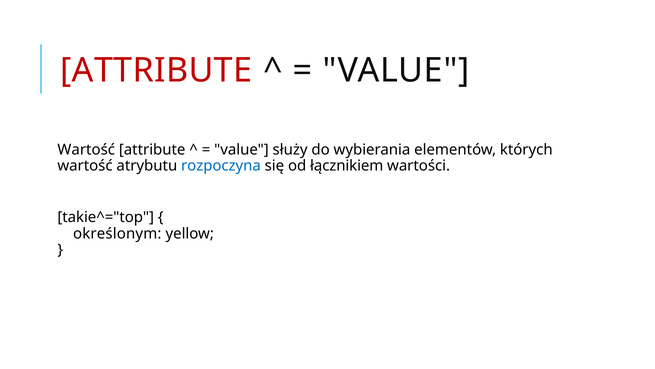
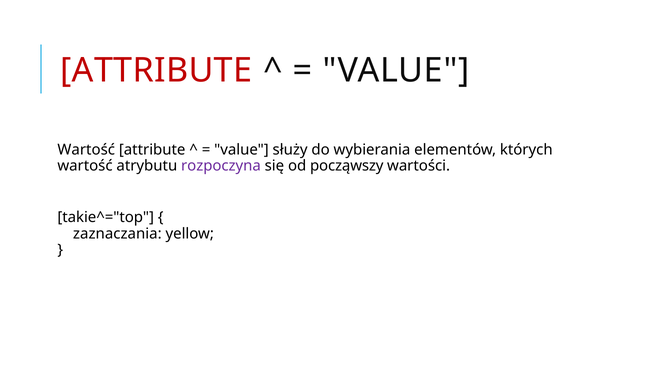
rozpoczyna colour: blue -> purple (221, 166)
łącznikiem: łącznikiem -> począwszy (347, 166)
określonym: określonym -> zaznaczania (117, 233)
